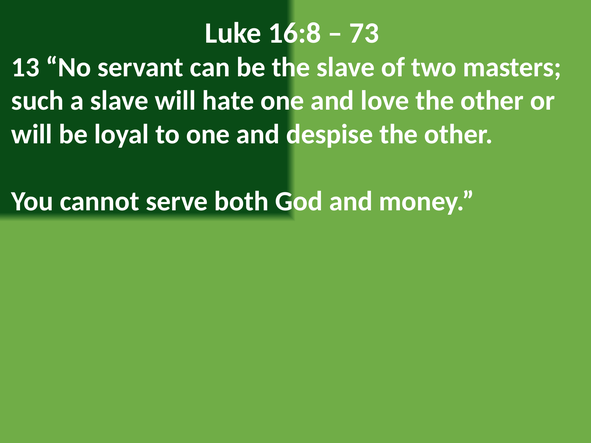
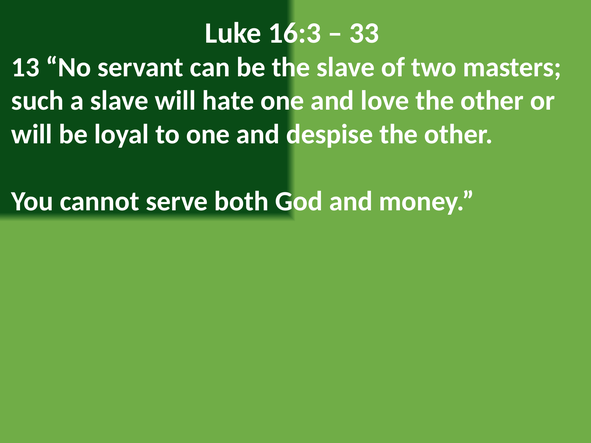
16:8: 16:8 -> 16:3 (295, 33)
73: 73 -> 33 (364, 33)
